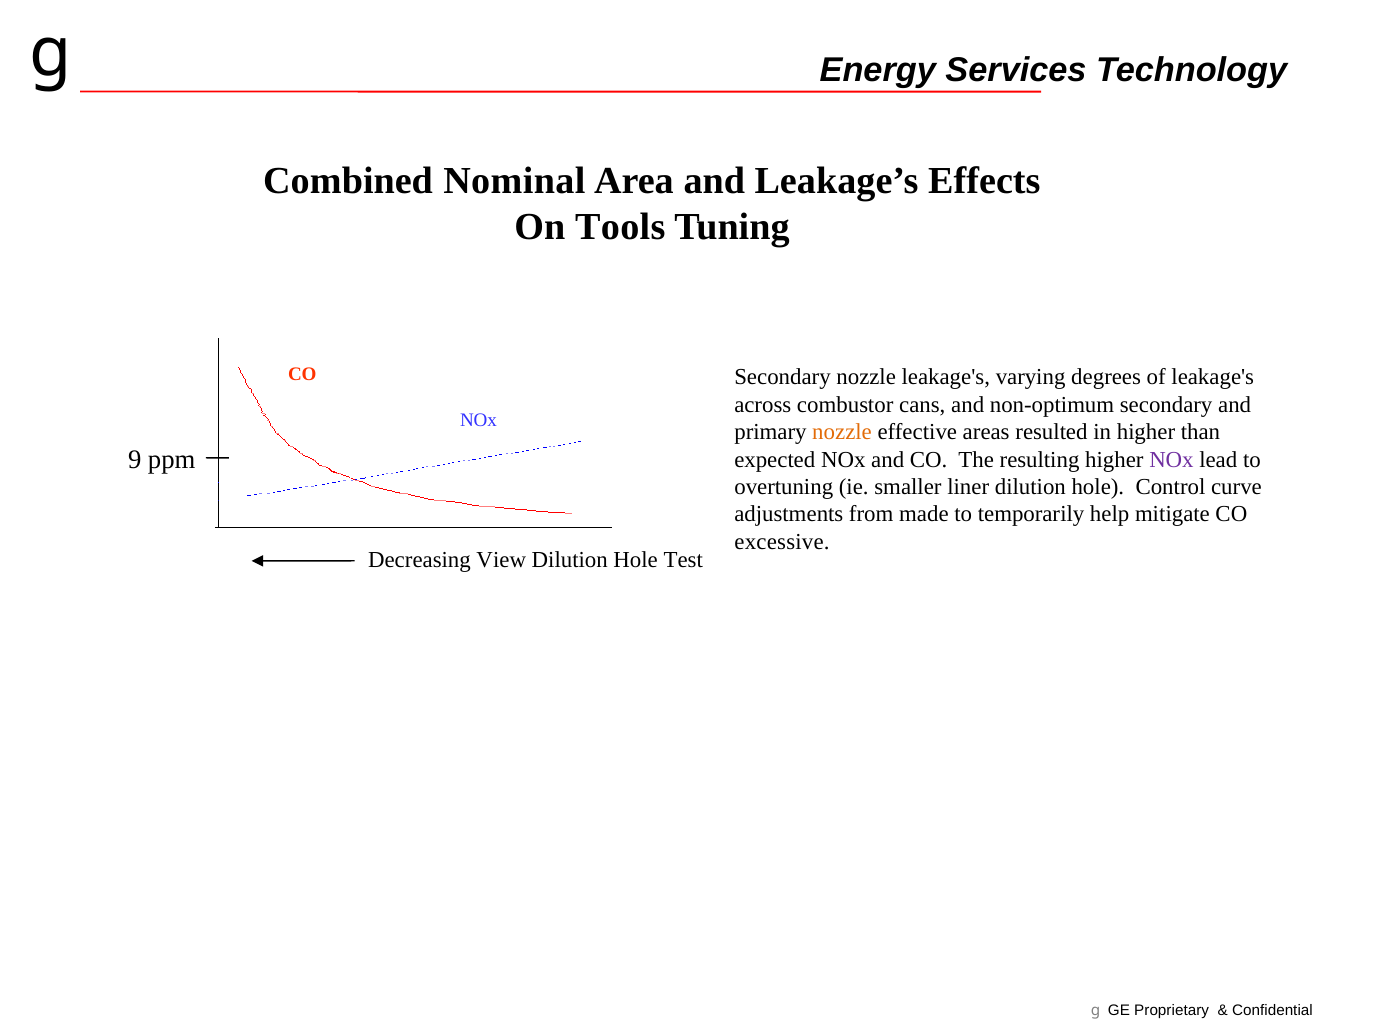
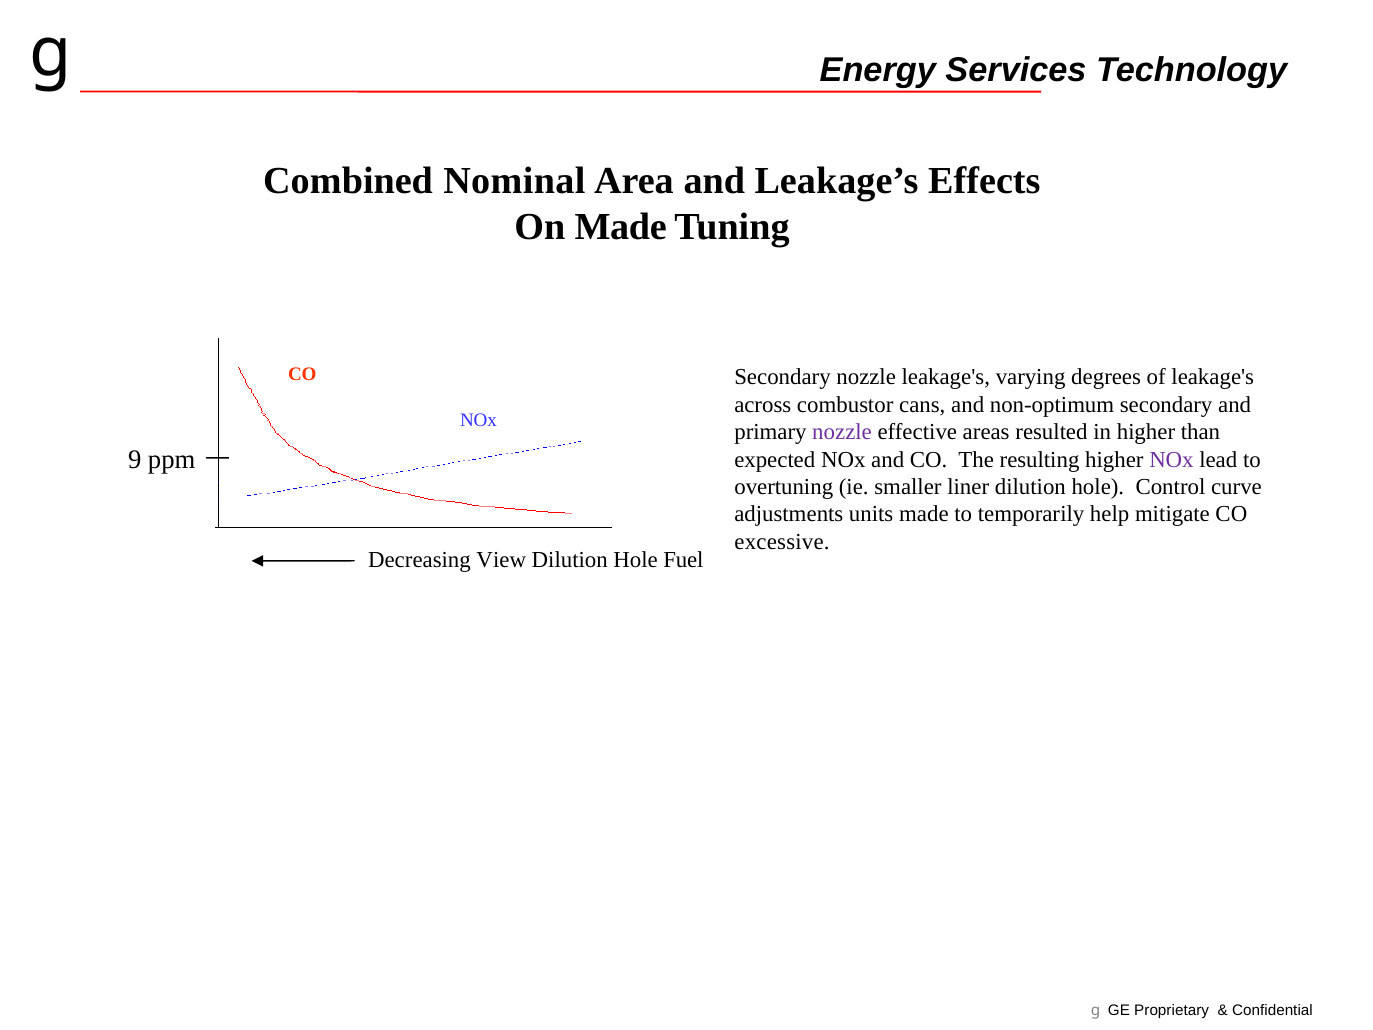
On Tools: Tools -> Made (621, 227)
nozzle colour: orange -> purple (842, 432)
from: from -> units (871, 514)
Test: Test -> Fuel (683, 560)
